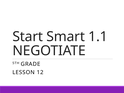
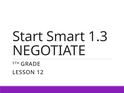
1.1: 1.1 -> 1.3 (98, 37)
